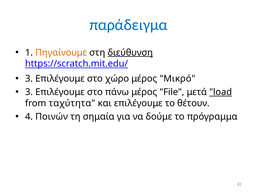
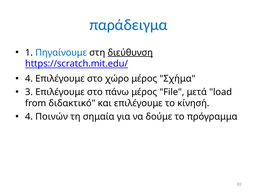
Πηγαίνουμε colour: orange -> blue (61, 52)
3: 3 -> 4 (29, 79)
Μικρό: Μικρό -> Σχήμα (177, 79)
load underline: present -> none (221, 92)
ταχύτητα: ταχύτητα -> διδακτικό (72, 103)
θέτουν: θέτουν -> κίνησή (193, 103)
